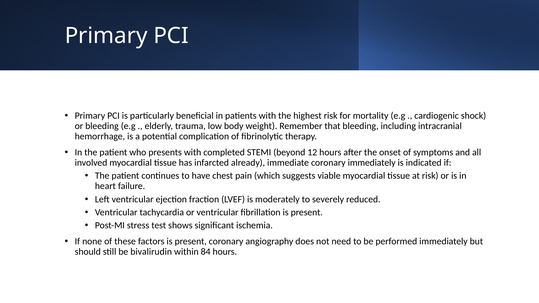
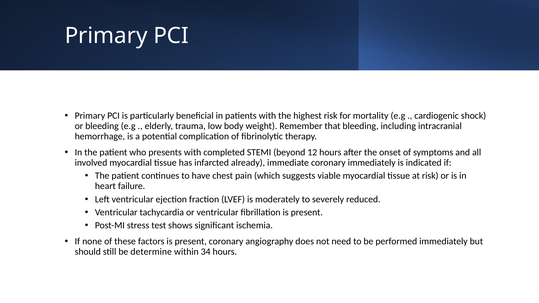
bivalirudin: bivalirudin -> determine (151, 252)
84: 84 -> 34 (206, 252)
